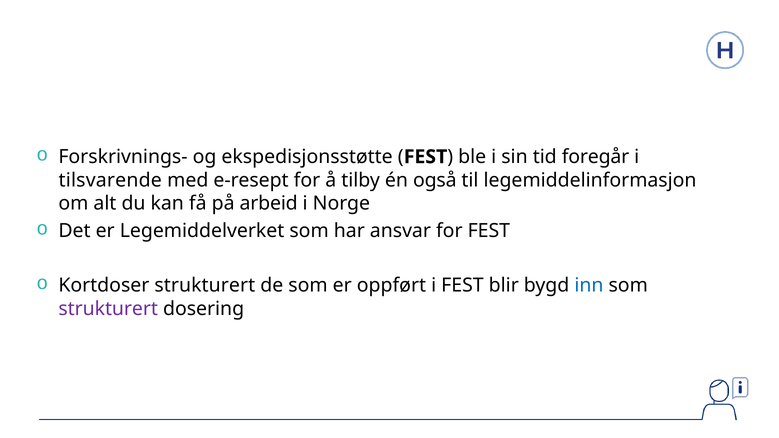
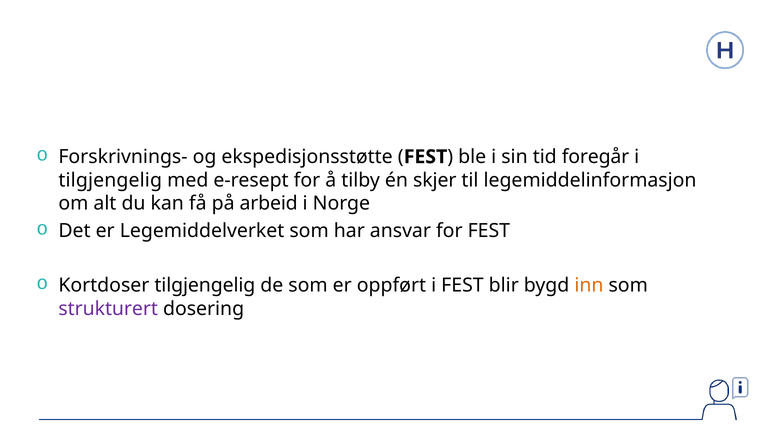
tilsvarende: tilsvarende -> tilgjengelig (110, 180)
også: også -> skjer (435, 180)
Kortdoser strukturert: strukturert -> tilgjengelig (205, 285)
inn colour: blue -> orange (589, 285)
